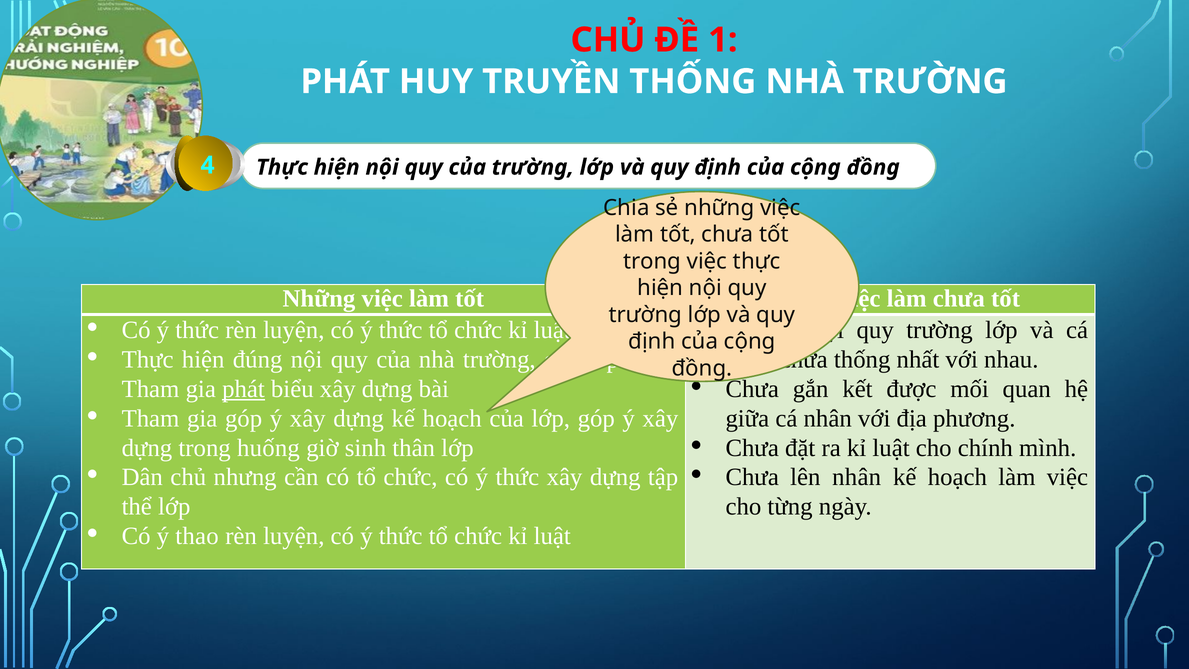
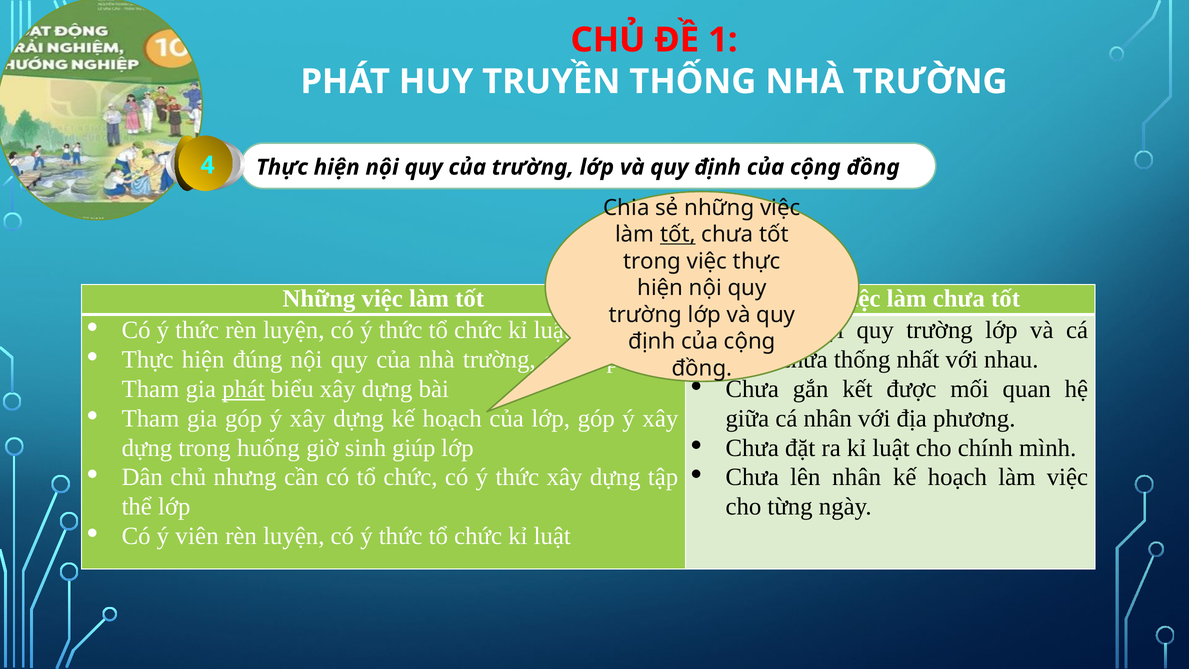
tốt underline: none -> present (678, 234)
thân: thân -> giúp (414, 448)
thao: thao -> viên (197, 536)
